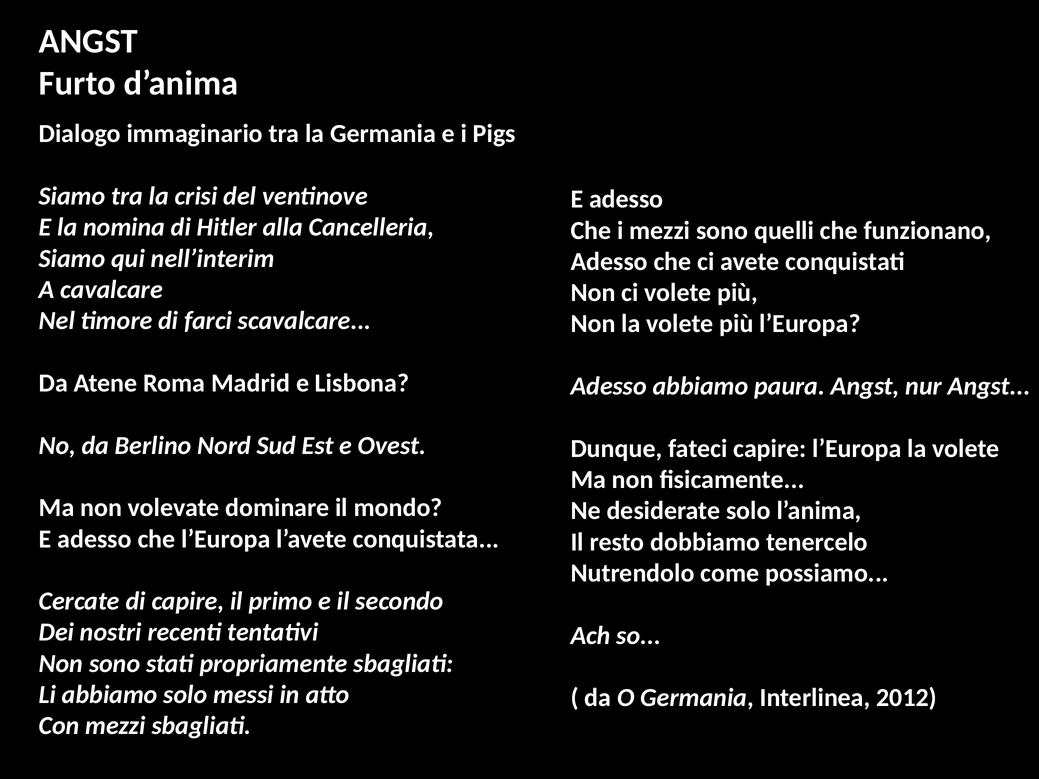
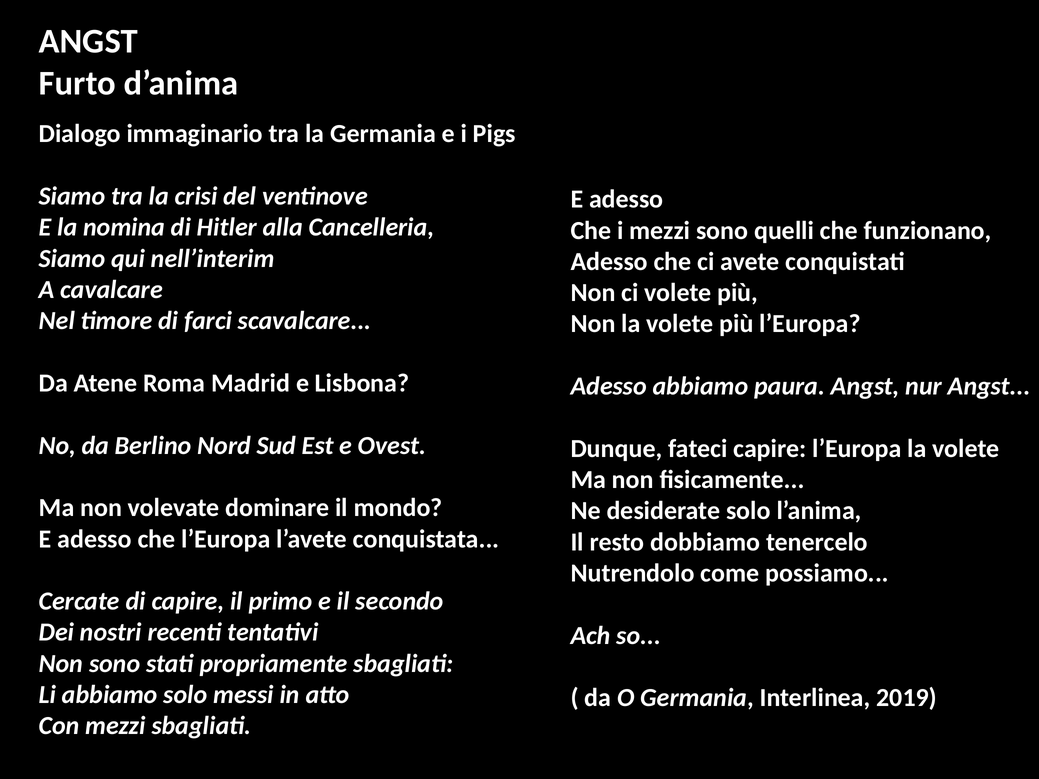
2012: 2012 -> 2019 (907, 698)
